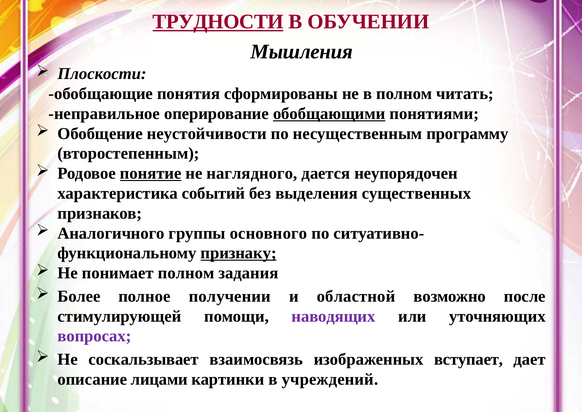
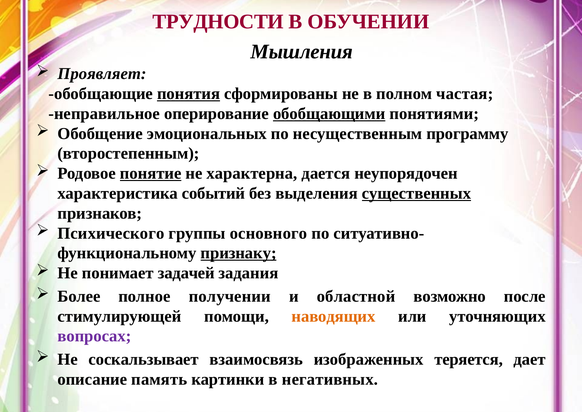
ТРУДНОСТИ underline: present -> none (218, 22)
Плоскости: Плоскости -> Проявляет (102, 74)
понятия underline: none -> present (189, 94)
читать: читать -> частая (465, 94)
неустойчивости: неустойчивости -> эмоциональных (207, 133)
наглядного: наглядного -> характерна (252, 173)
существенных underline: none -> present (417, 193)
Аналогичного: Аналогичного -> Психического (111, 233)
понимает полном: полном -> задачей (186, 273)
наводящих colour: purple -> orange (334, 316)
вступает: вступает -> теряется (469, 359)
лицами: лицами -> память (159, 379)
учреждений: учреждений -> негативных (330, 379)
